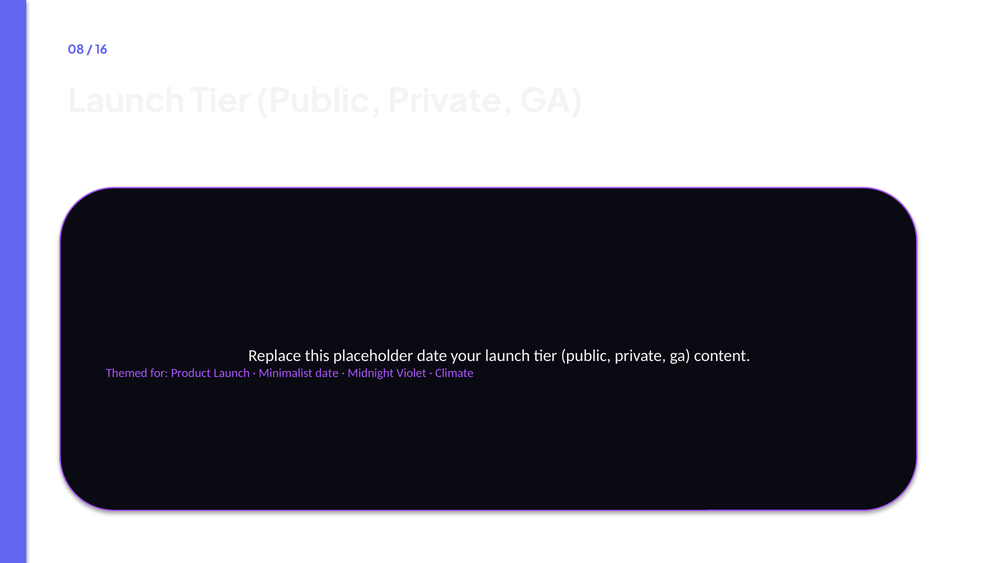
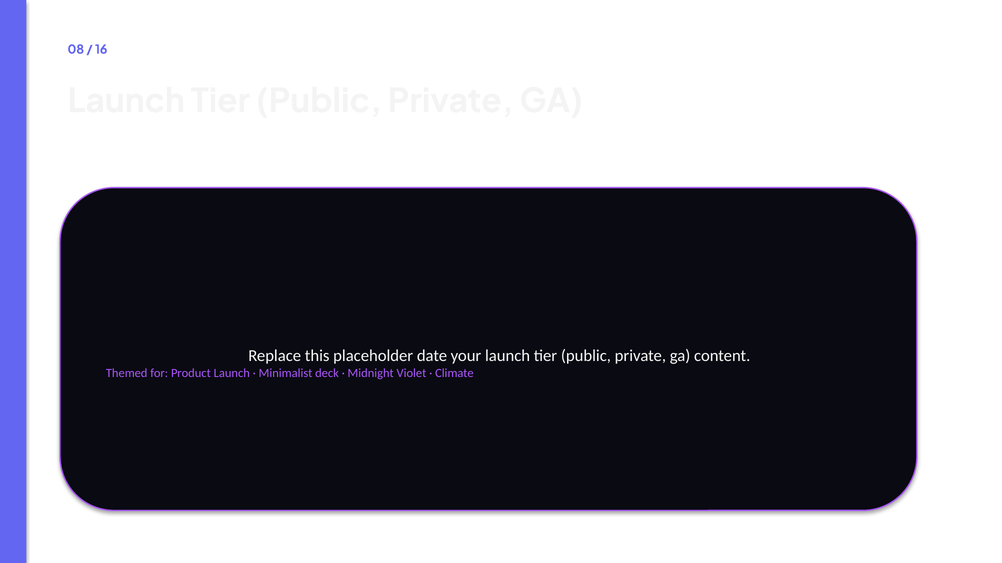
Minimalist date: date -> deck (327, 373)
